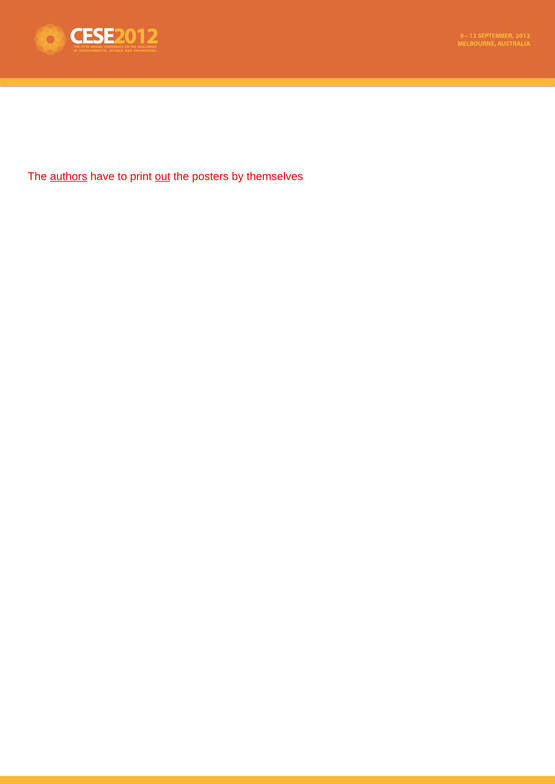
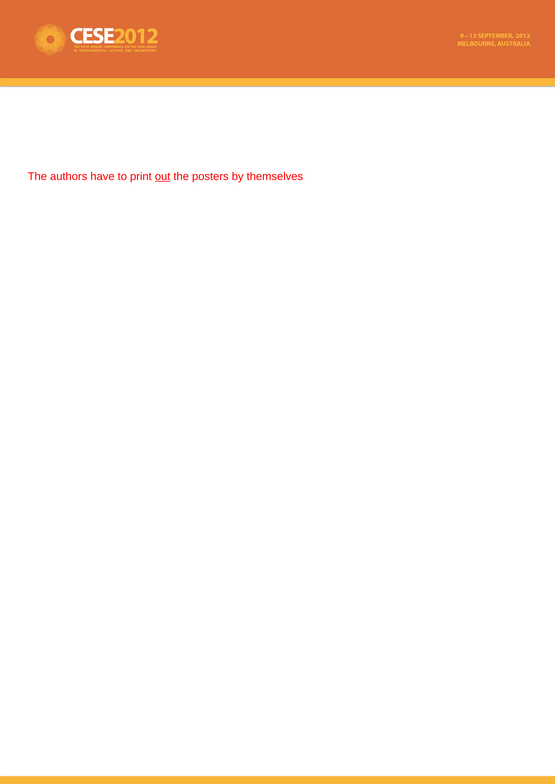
authors underline: present -> none (69, 177)
